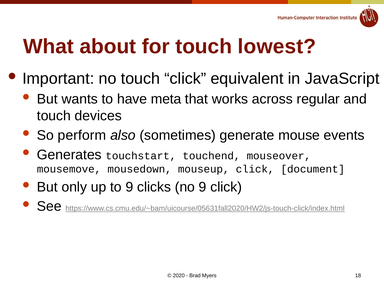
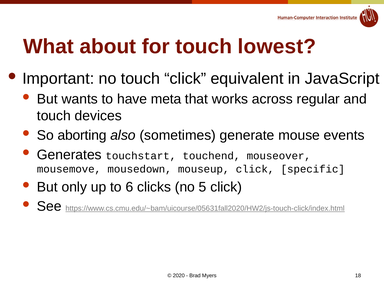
perform: perform -> aborting (82, 135)
document: document -> specific (313, 169)
to 9: 9 -> 6 (129, 187)
no 9: 9 -> 5 (203, 187)
